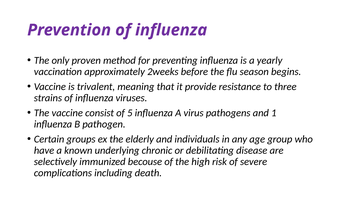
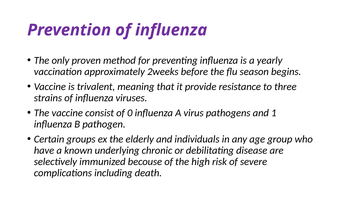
5: 5 -> 0 (130, 113)
